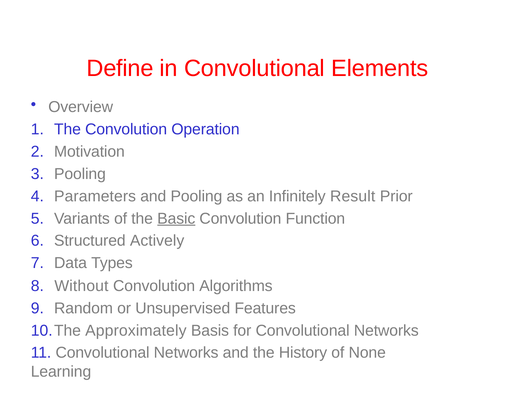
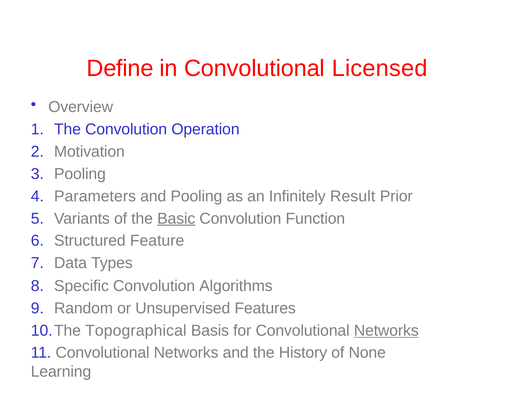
Elements: Elements -> Licensed (380, 68)
Actively: Actively -> Feature (157, 240)
Without: Without -> Specific (81, 285)
Approximately: Approximately -> Topographical (136, 330)
Networks underline: none -> present (386, 330)
